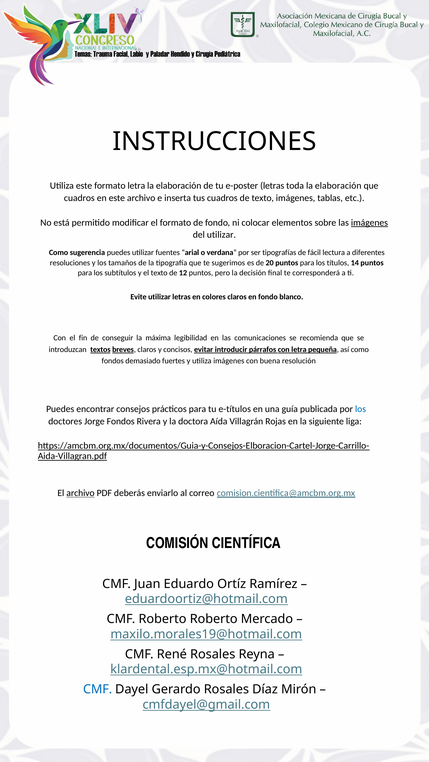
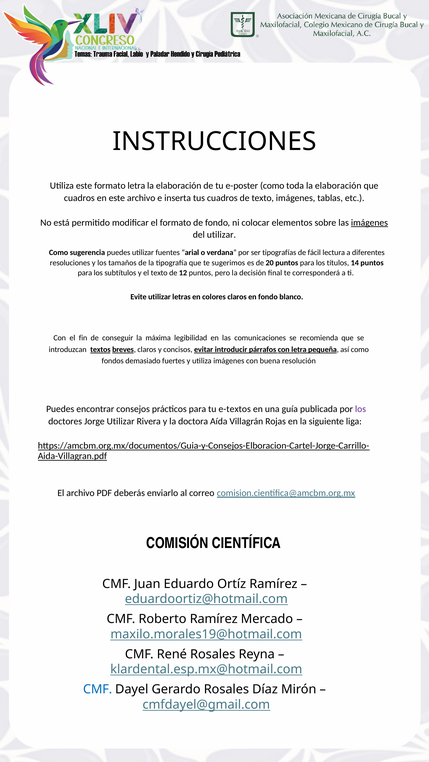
e-poster letras: letras -> como (272, 186)
e-títulos: e-títulos -> e-textos (235, 409)
los colour: blue -> purple (361, 409)
Jorge Fondos: Fondos -> Utilizar (121, 422)
archivo underline: present -> none (81, 494)
Roberto Roberto: Roberto -> Ramírez (214, 620)
